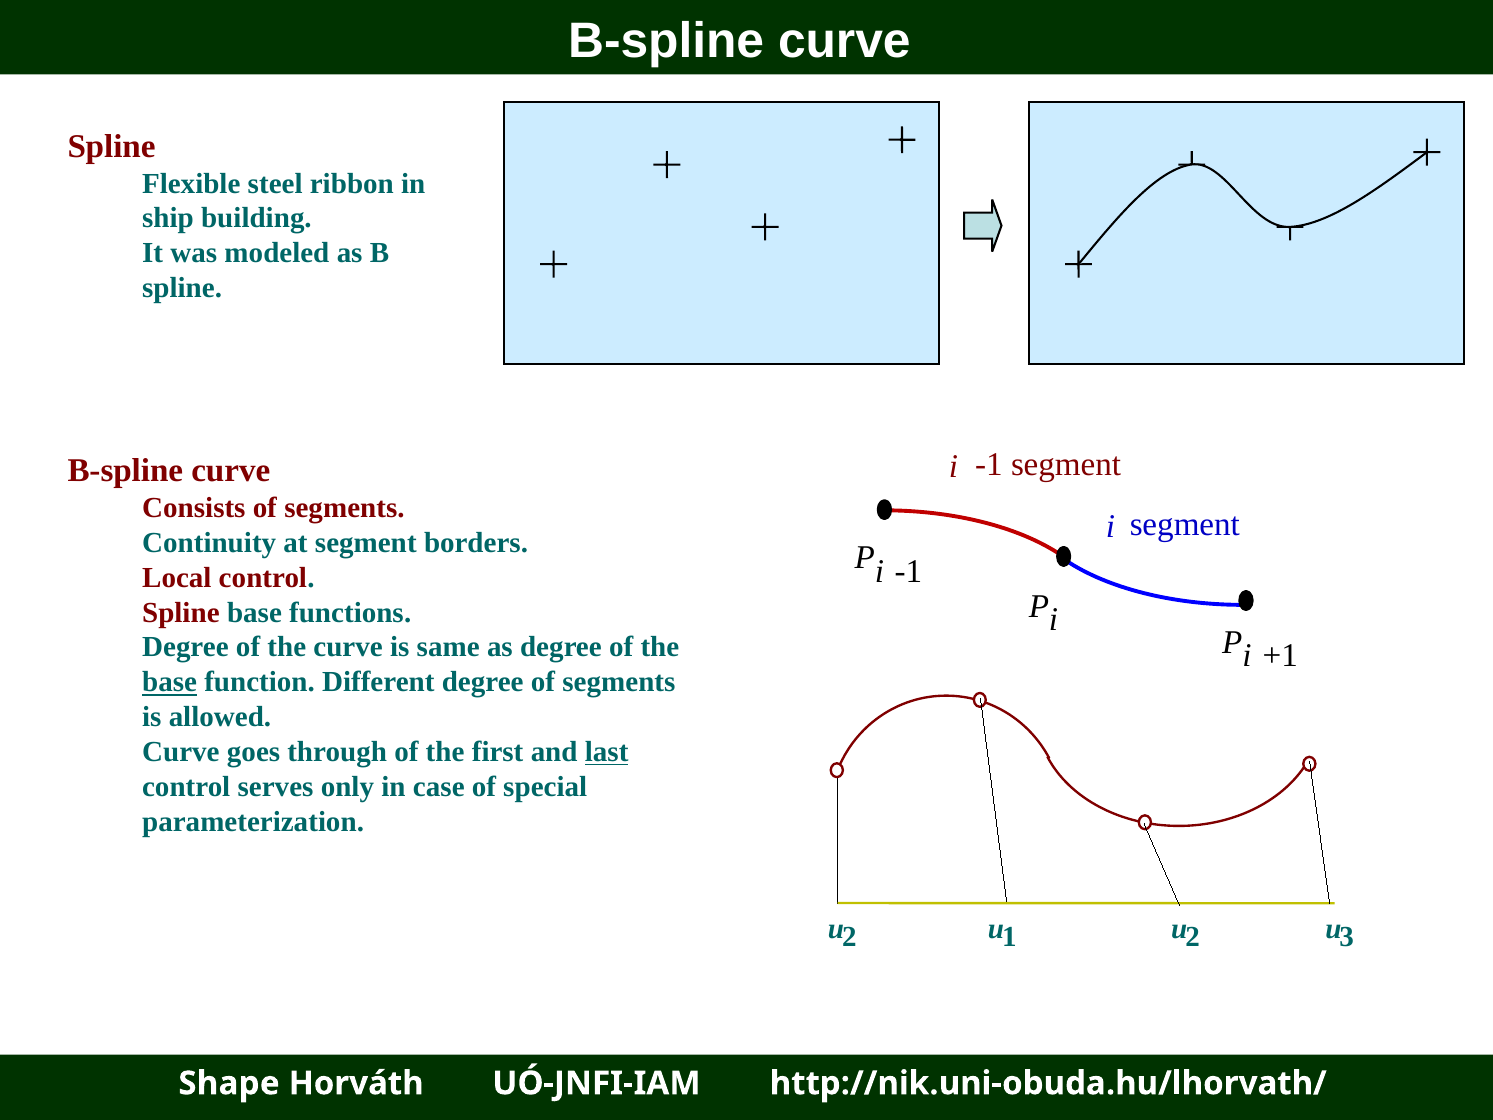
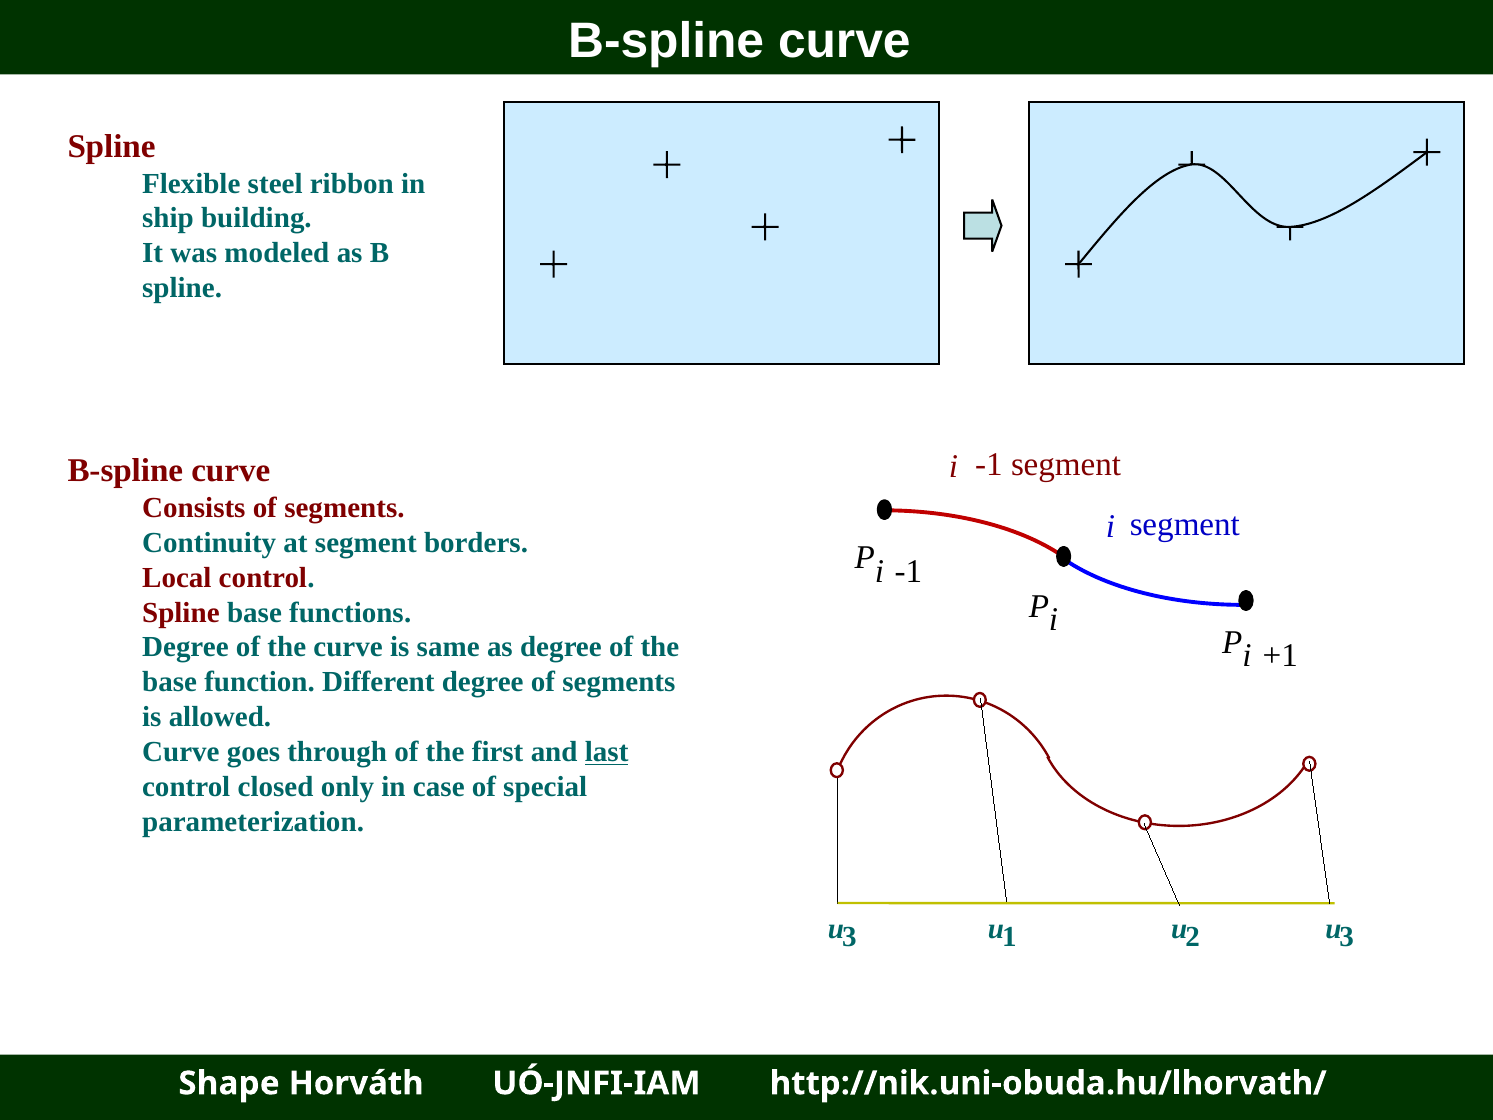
base underline: present -> none (170, 682)
serves: serves -> closed (276, 787)
2: 2 -> 3 (849, 937)
